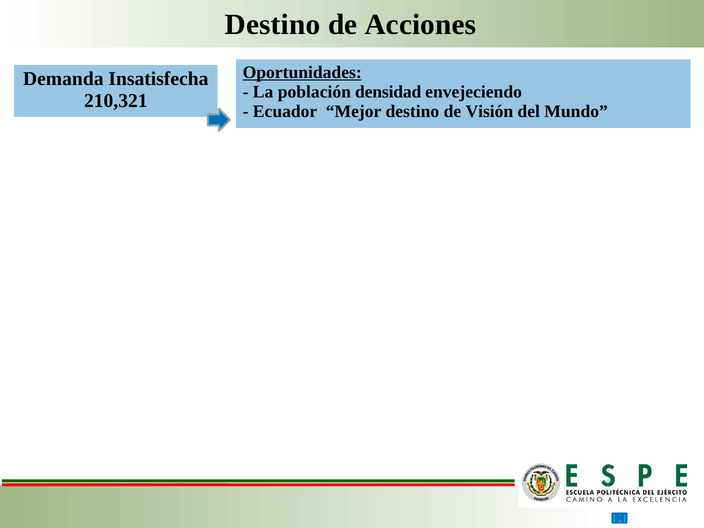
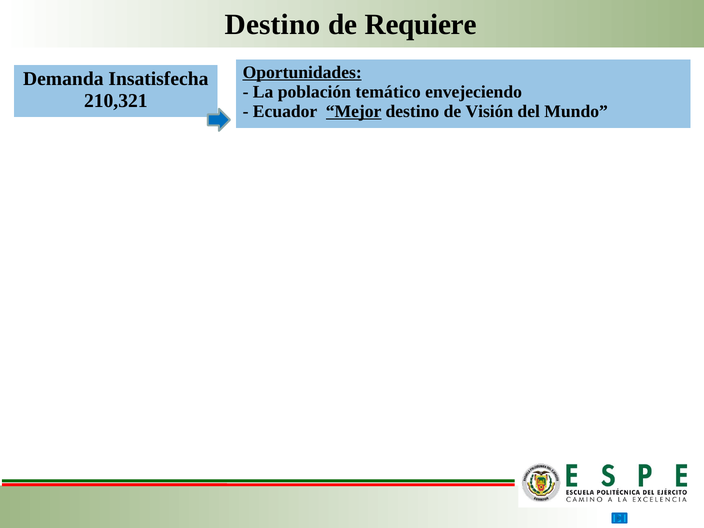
Acciones: Acciones -> Requiere (421, 25)
densidad: densidad -> temático (388, 92)
Mejor underline: none -> present (354, 111)
